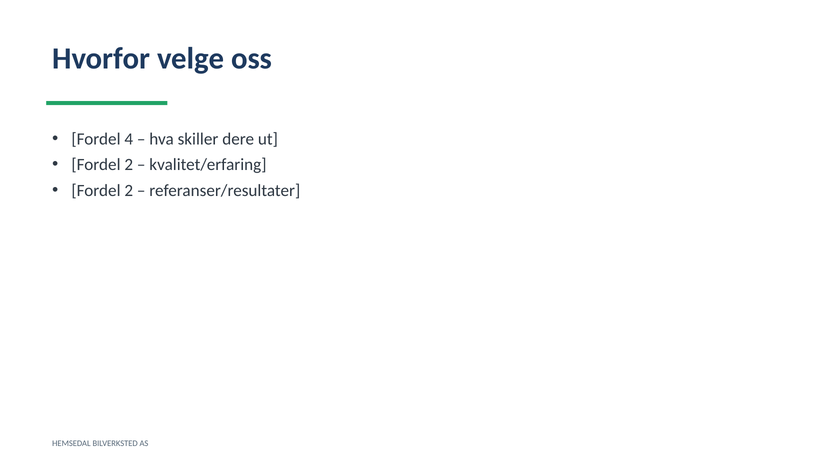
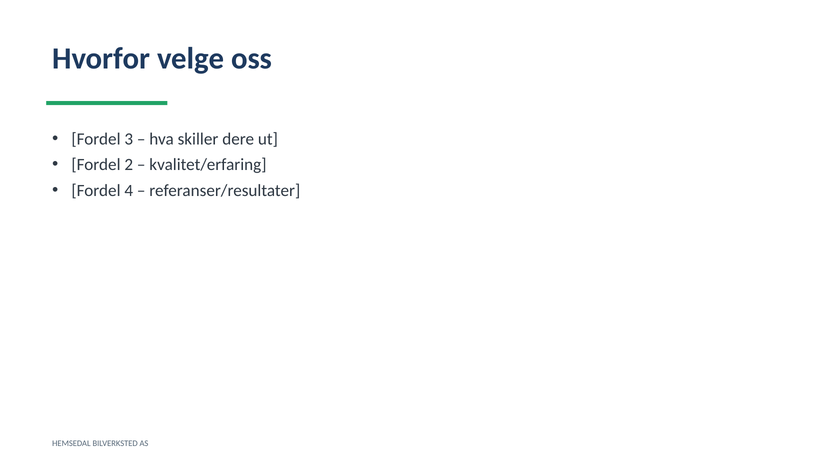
4: 4 -> 3 (129, 139)
2: 2 -> 4 (129, 190)
